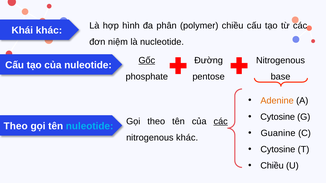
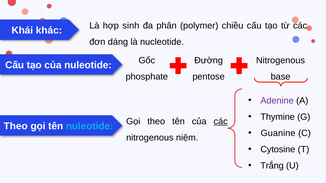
hình: hình -> sinh (131, 26)
niệm: niệm -> dáng (118, 42)
Gốc underline: present -> none (147, 61)
Adenine colour: orange -> purple (277, 101)
Cytosine: Cytosine -> Thymine (278, 117)
nitrogenous khác: khác -> niệm (187, 138)
Chiều: Chiều -> Trắng (272, 166)
